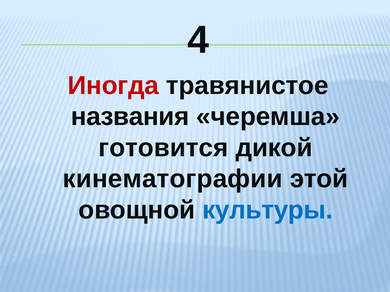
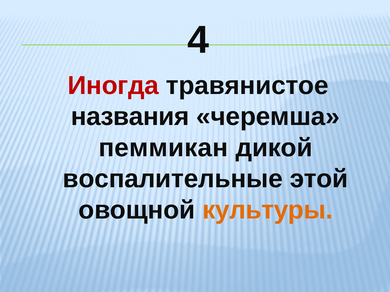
готовится: готовится -> пеммикан (163, 148)
кинематографии: кинематографии -> воспалительные (173, 179)
культуры colour: blue -> orange (268, 210)
